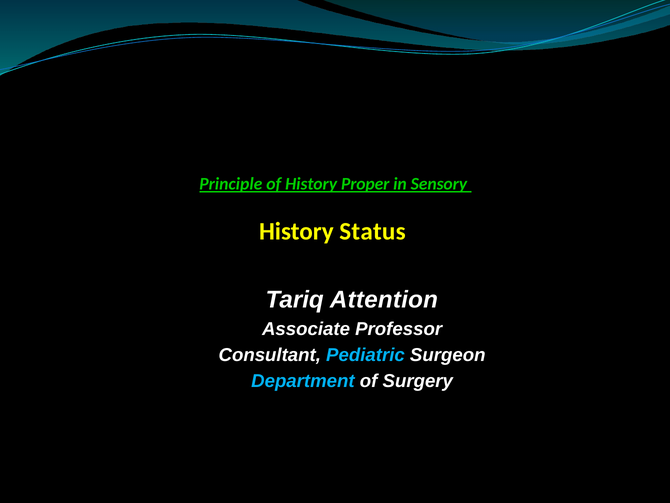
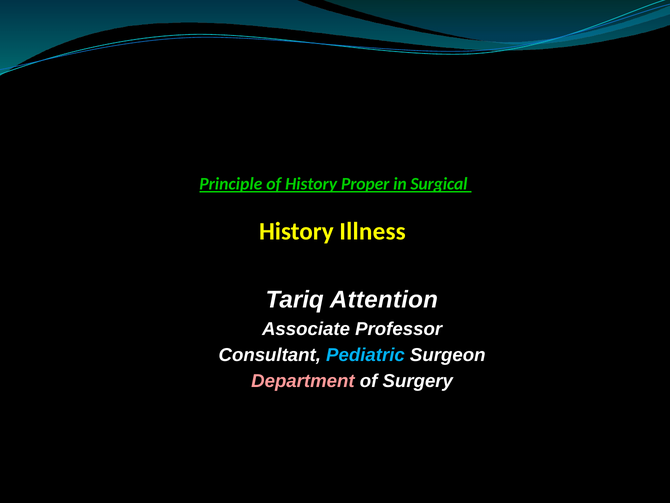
Sensory: Sensory -> Surgical (439, 184)
Status: Status -> Illness (373, 231)
Department colour: light blue -> pink (303, 381)
